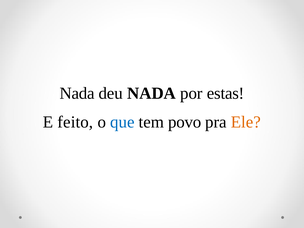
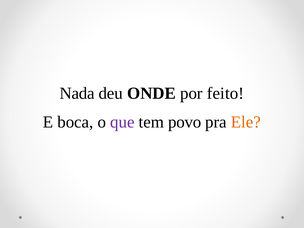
deu NADA: NADA -> ONDE (152, 93)
estas: estas -> feito (225, 93)
feito: feito -> boca (75, 122)
que colour: blue -> purple (122, 122)
